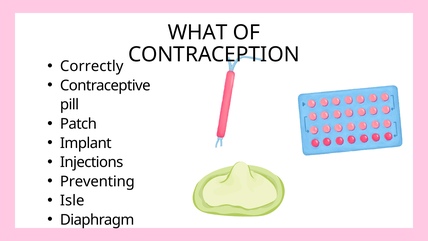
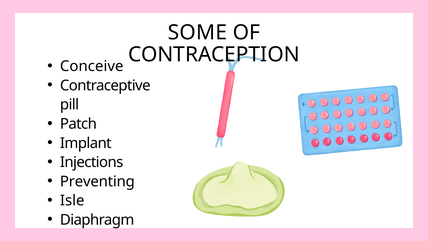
WHAT: WHAT -> SOME (198, 32)
Correctly: Correctly -> Conceive (92, 66)
